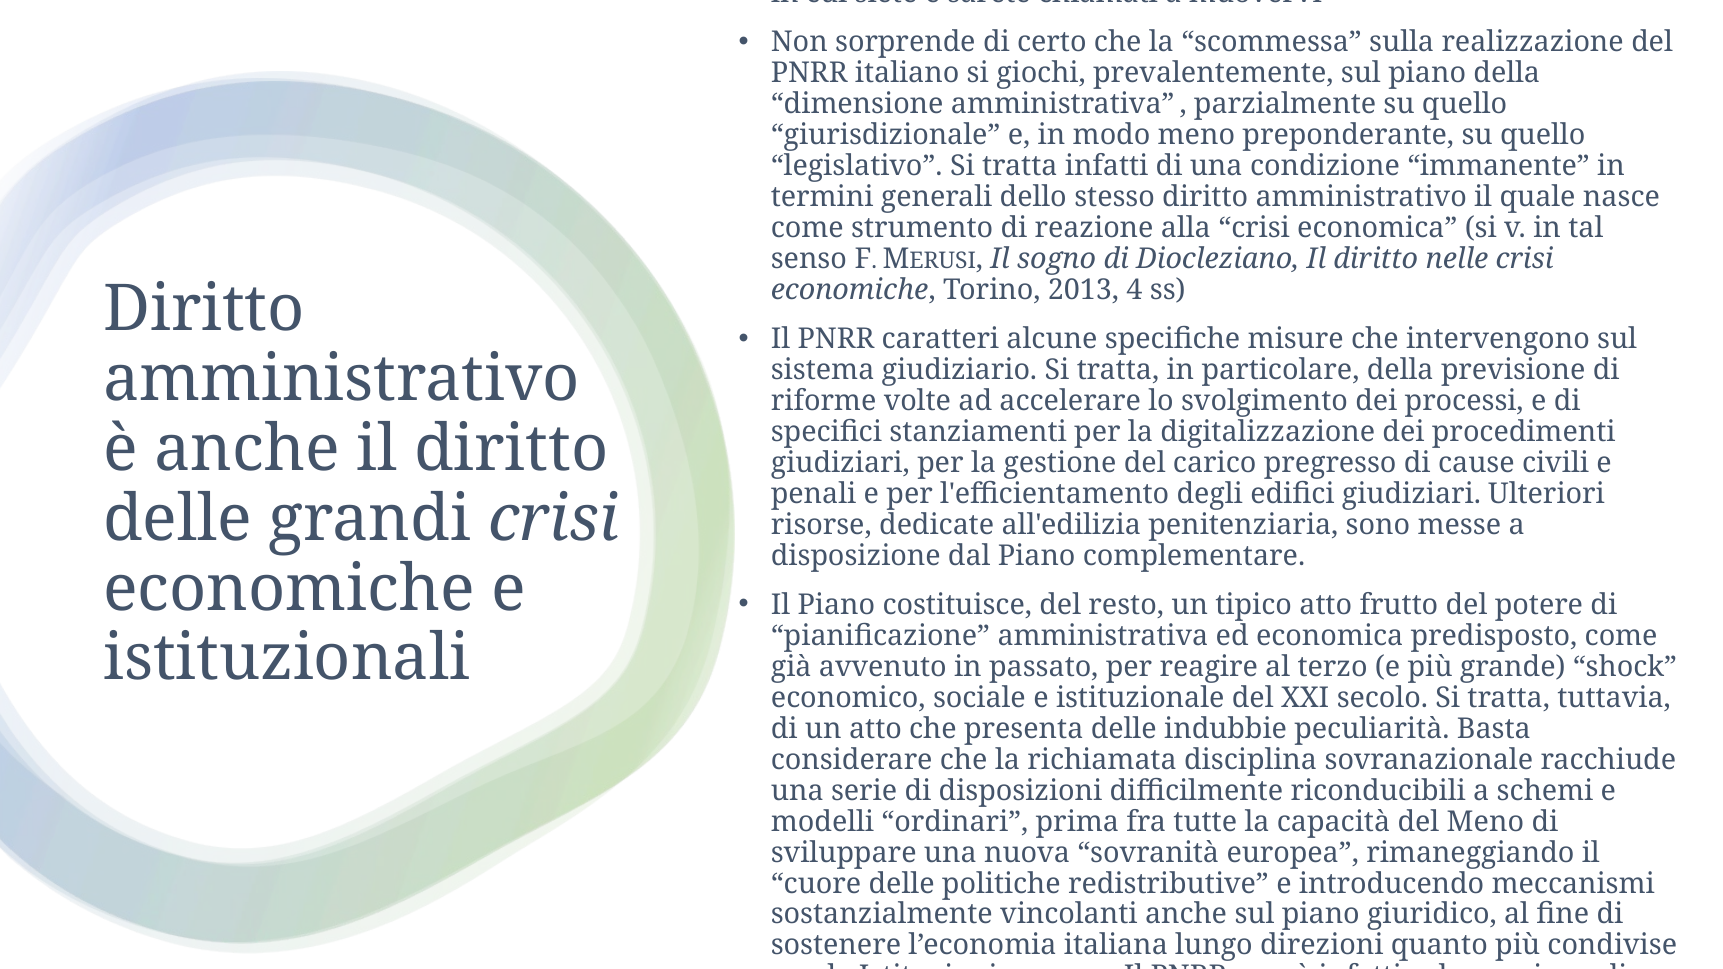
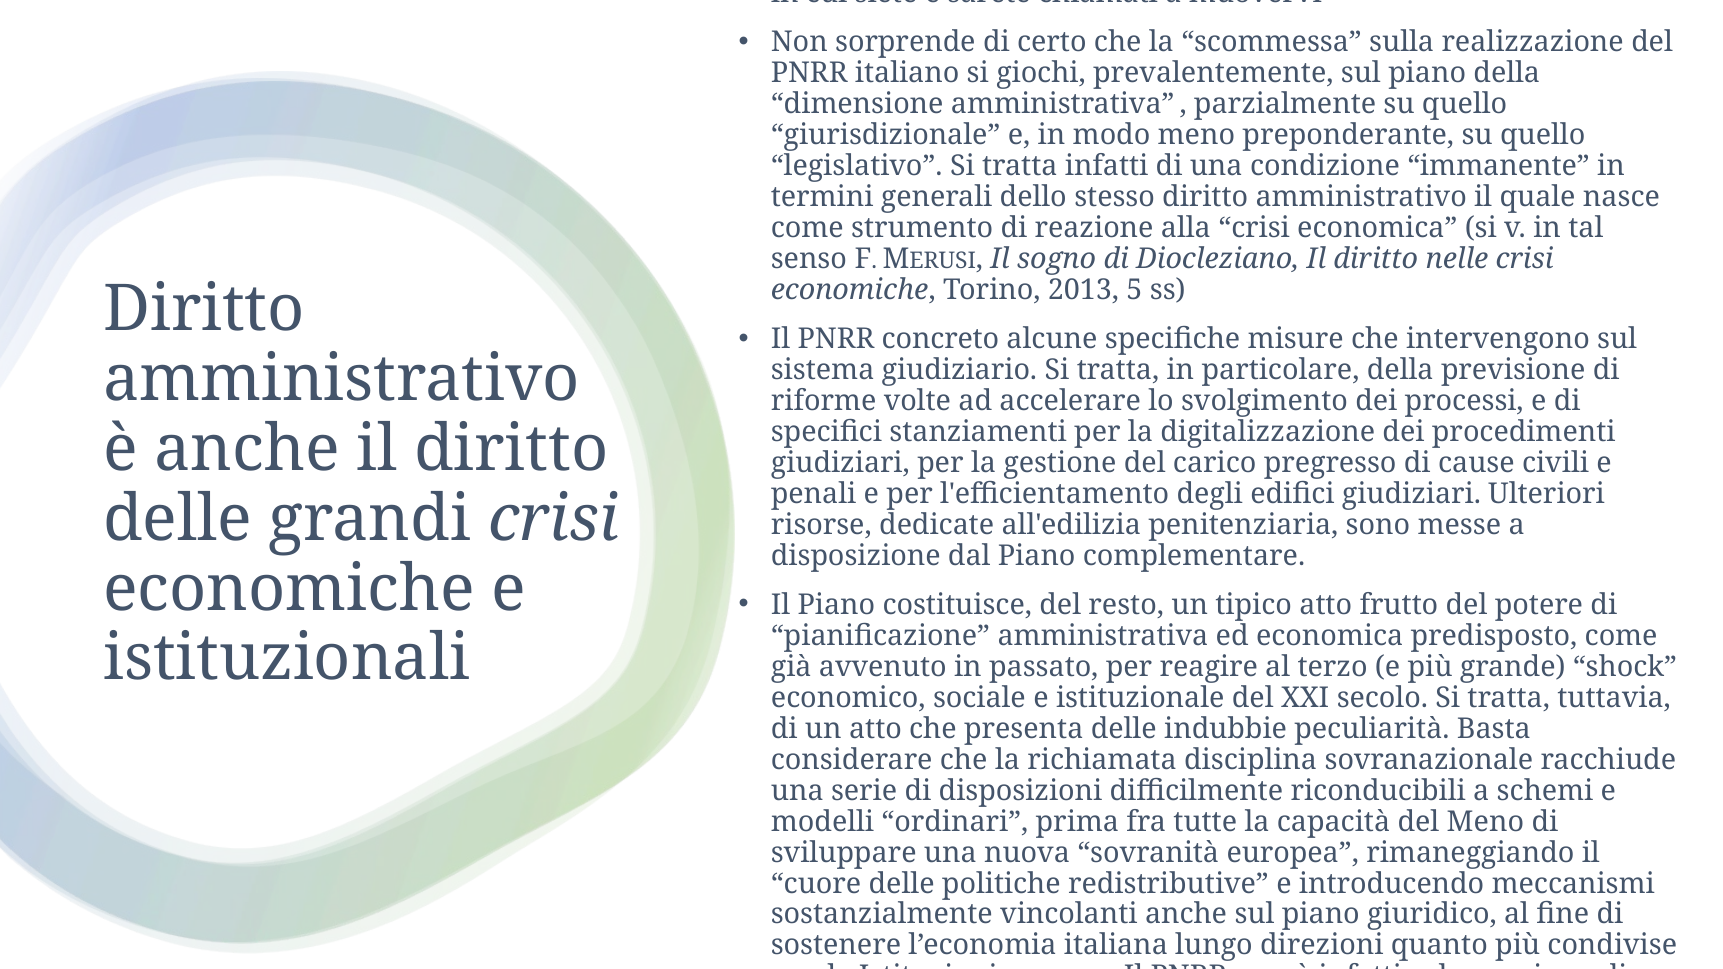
4: 4 -> 5 (1135, 290)
caratteri: caratteri -> concreto (940, 339)
